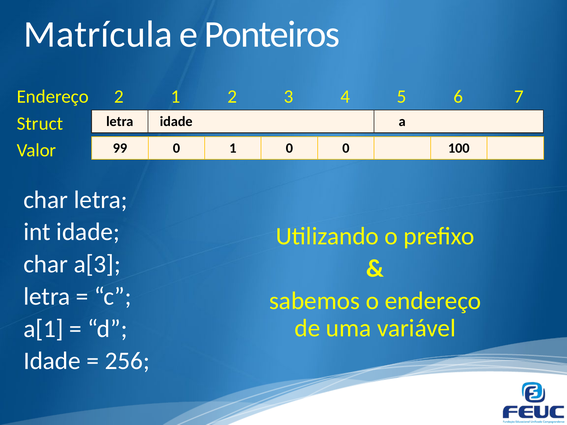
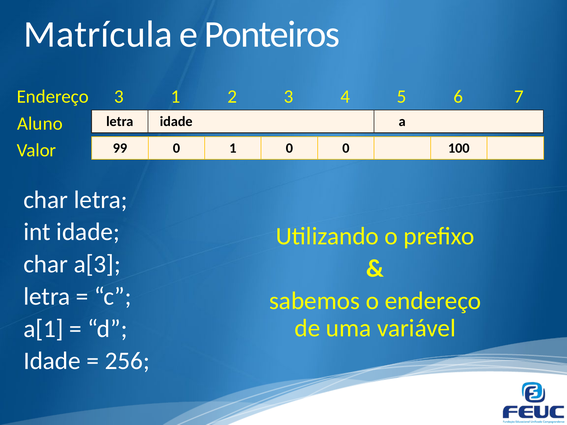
Endereço 2: 2 -> 3 (119, 97)
Struct: Struct -> Aluno (40, 124)
